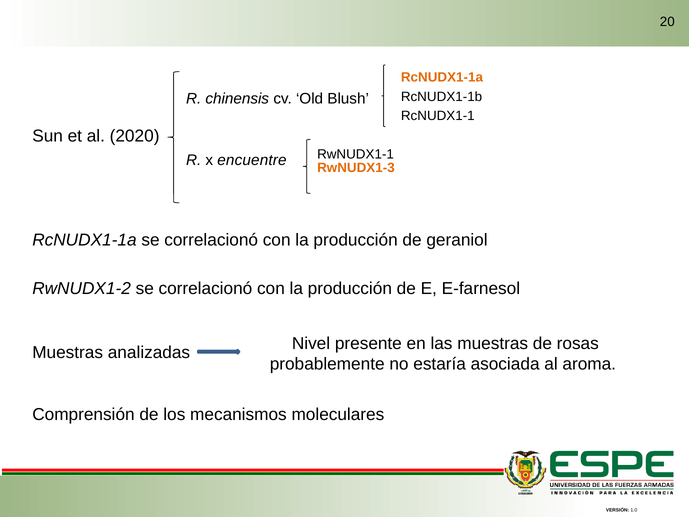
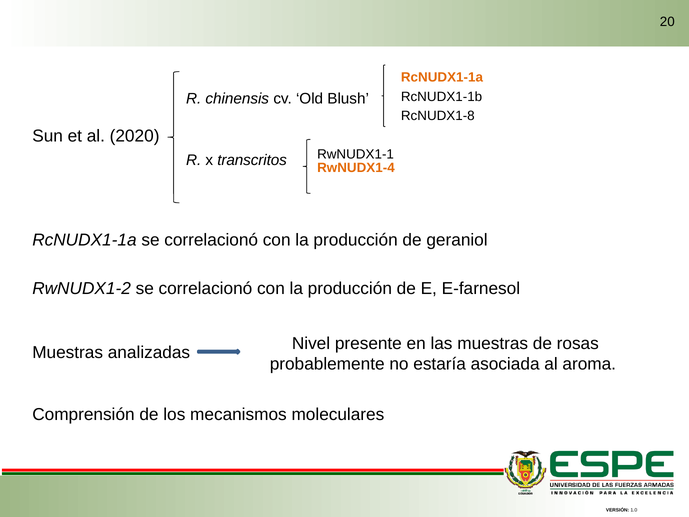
RcNUDX1-1: RcNUDX1-1 -> RcNUDX1-8 (438, 116)
encuentre: encuentre -> transcritos (252, 160)
RwNUDX1-3: RwNUDX1-3 -> RwNUDX1-4 (356, 168)
